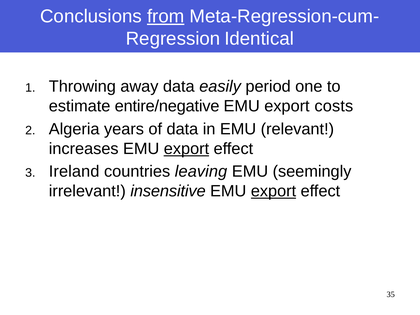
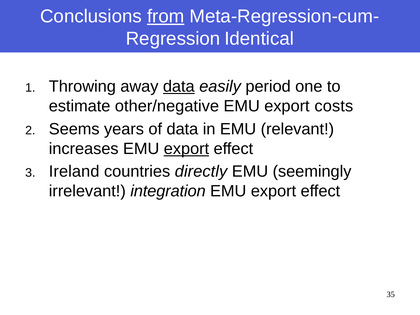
data underline: none -> present (179, 87)
entire/negative: entire/negative -> other/negative (167, 106)
Algeria: Algeria -> Seems (74, 129)
leaving: leaving -> directly (201, 172)
insensitive: insensitive -> integration (168, 191)
export underline: present -> none (274, 191)
